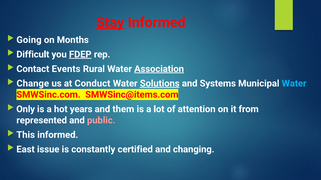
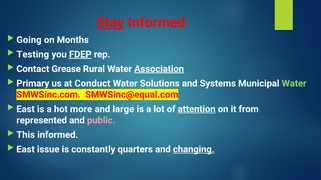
Difficult: Difficult -> Testing (33, 55)
Events: Events -> Grease (66, 69)
Change: Change -> Primary (33, 84)
Solutions underline: present -> none (160, 84)
Water colour: light blue -> light green (294, 84)
SMWSinc@items.com: SMWSinc@items.com -> SMWSinc@equal.com (132, 95)
Only: Only -> East (26, 109)
years: years -> more (81, 109)
them: them -> large (123, 109)
attention underline: none -> present (197, 109)
certified: certified -> quarters (135, 150)
changing underline: none -> present (194, 150)
